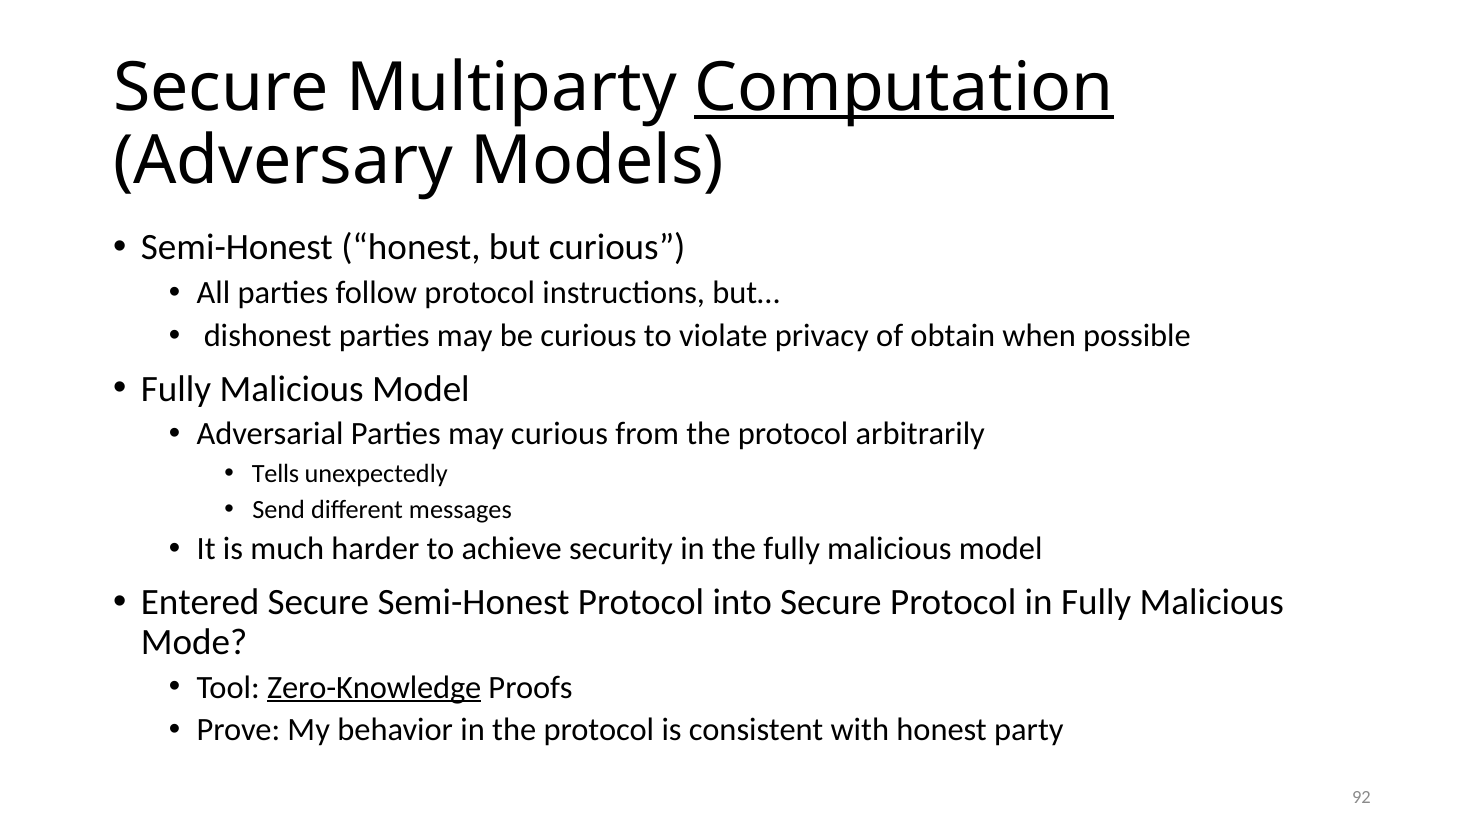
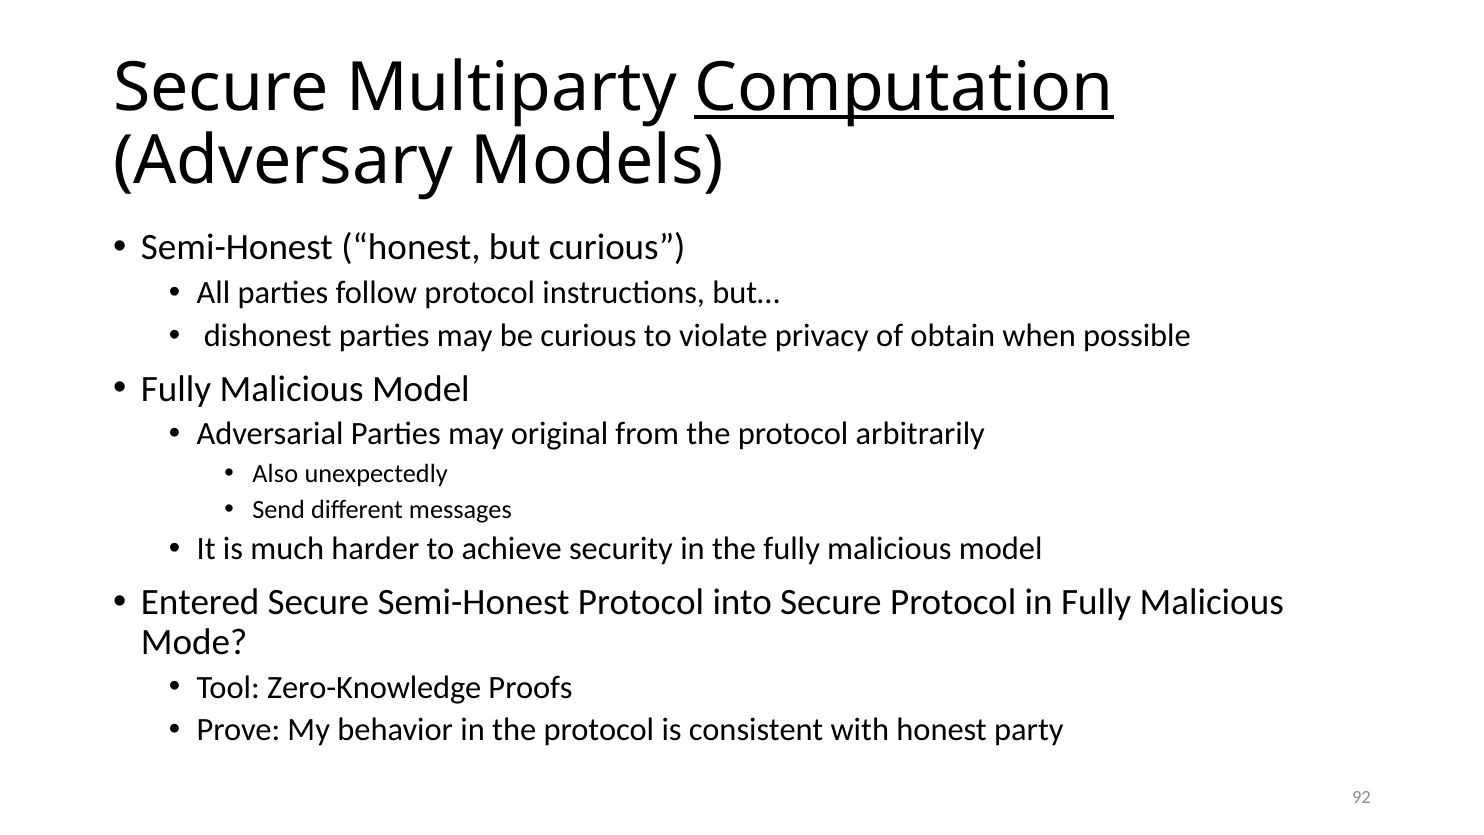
may curious: curious -> original (560, 434)
Tells: Tells -> Also (275, 473)
Zero-Knowledge underline: present -> none (374, 687)
